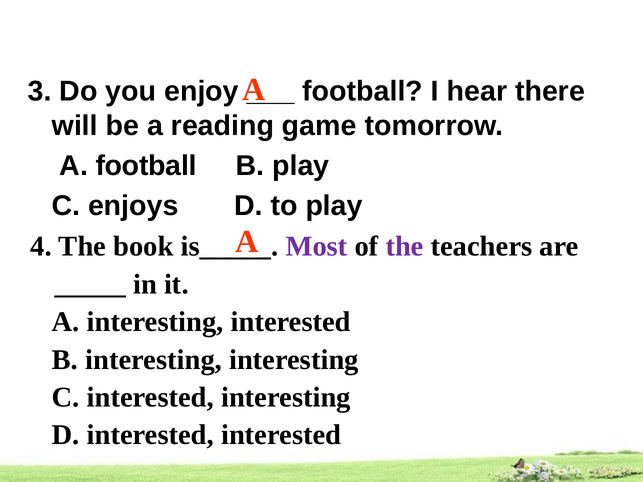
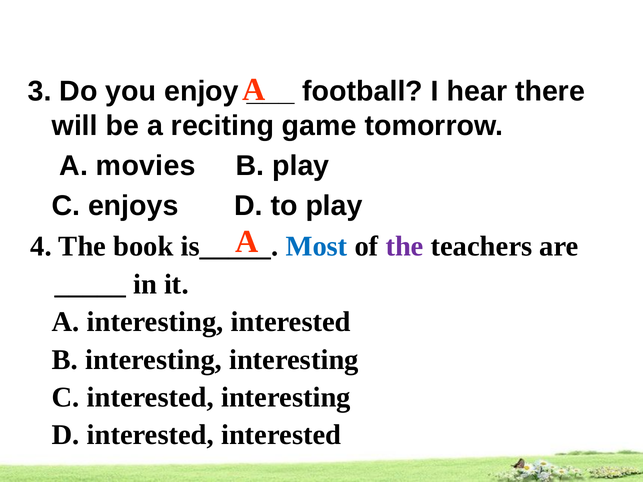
reading: reading -> reciting (222, 126)
A football: football -> movies (146, 166)
Most colour: purple -> blue (317, 247)
